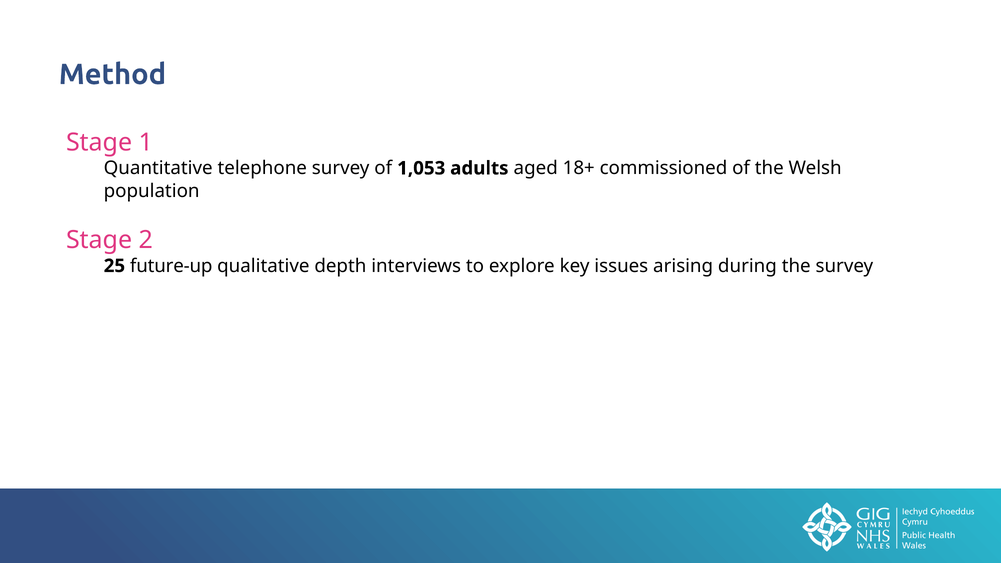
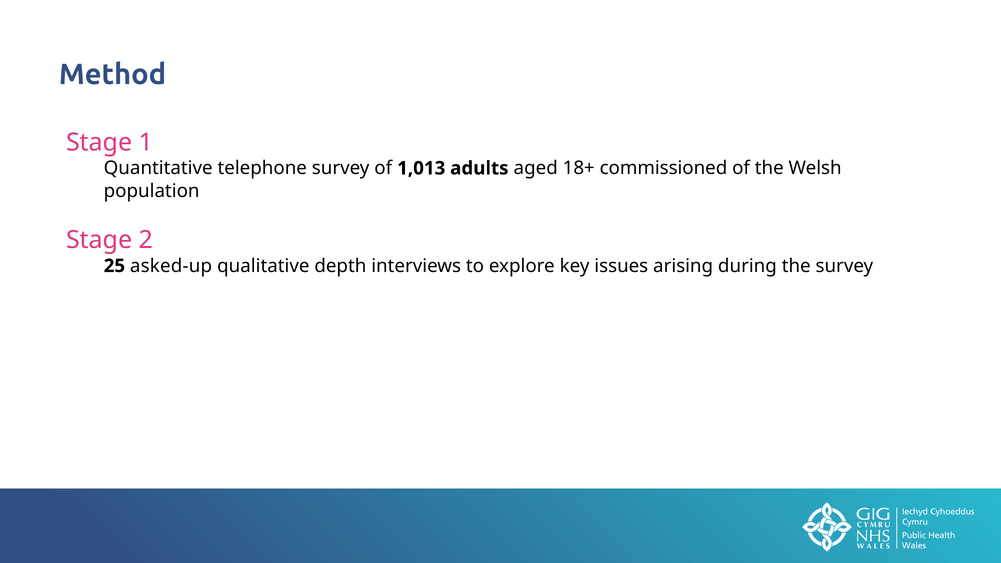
1,053: 1,053 -> 1,013 (421, 168)
future-up: future-up -> asked-up (171, 266)
